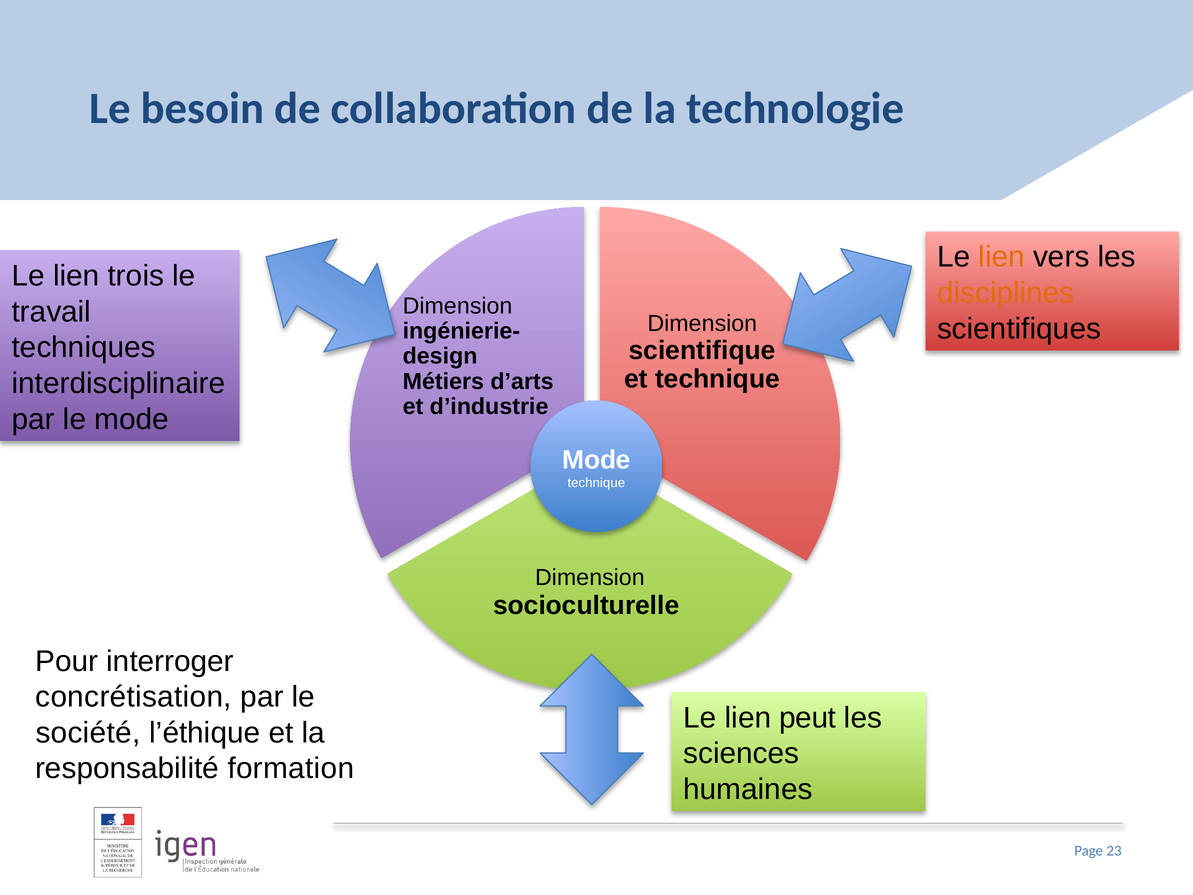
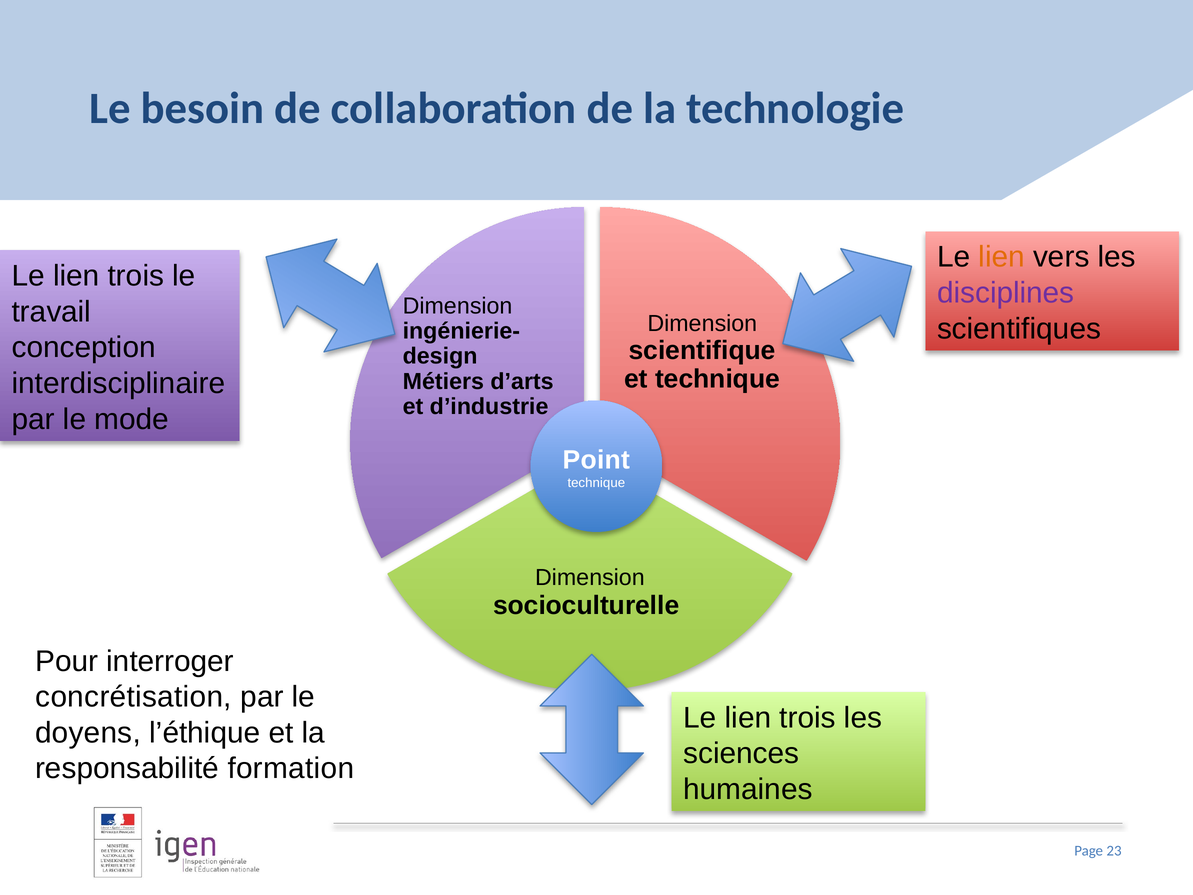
disciplines colour: orange -> purple (1006, 293)
techniques: techniques -> conception (84, 347)
Mode: Mode -> Point (596, 460)
peut: peut -> trois (808, 717)
société: société -> doyens (88, 733)
